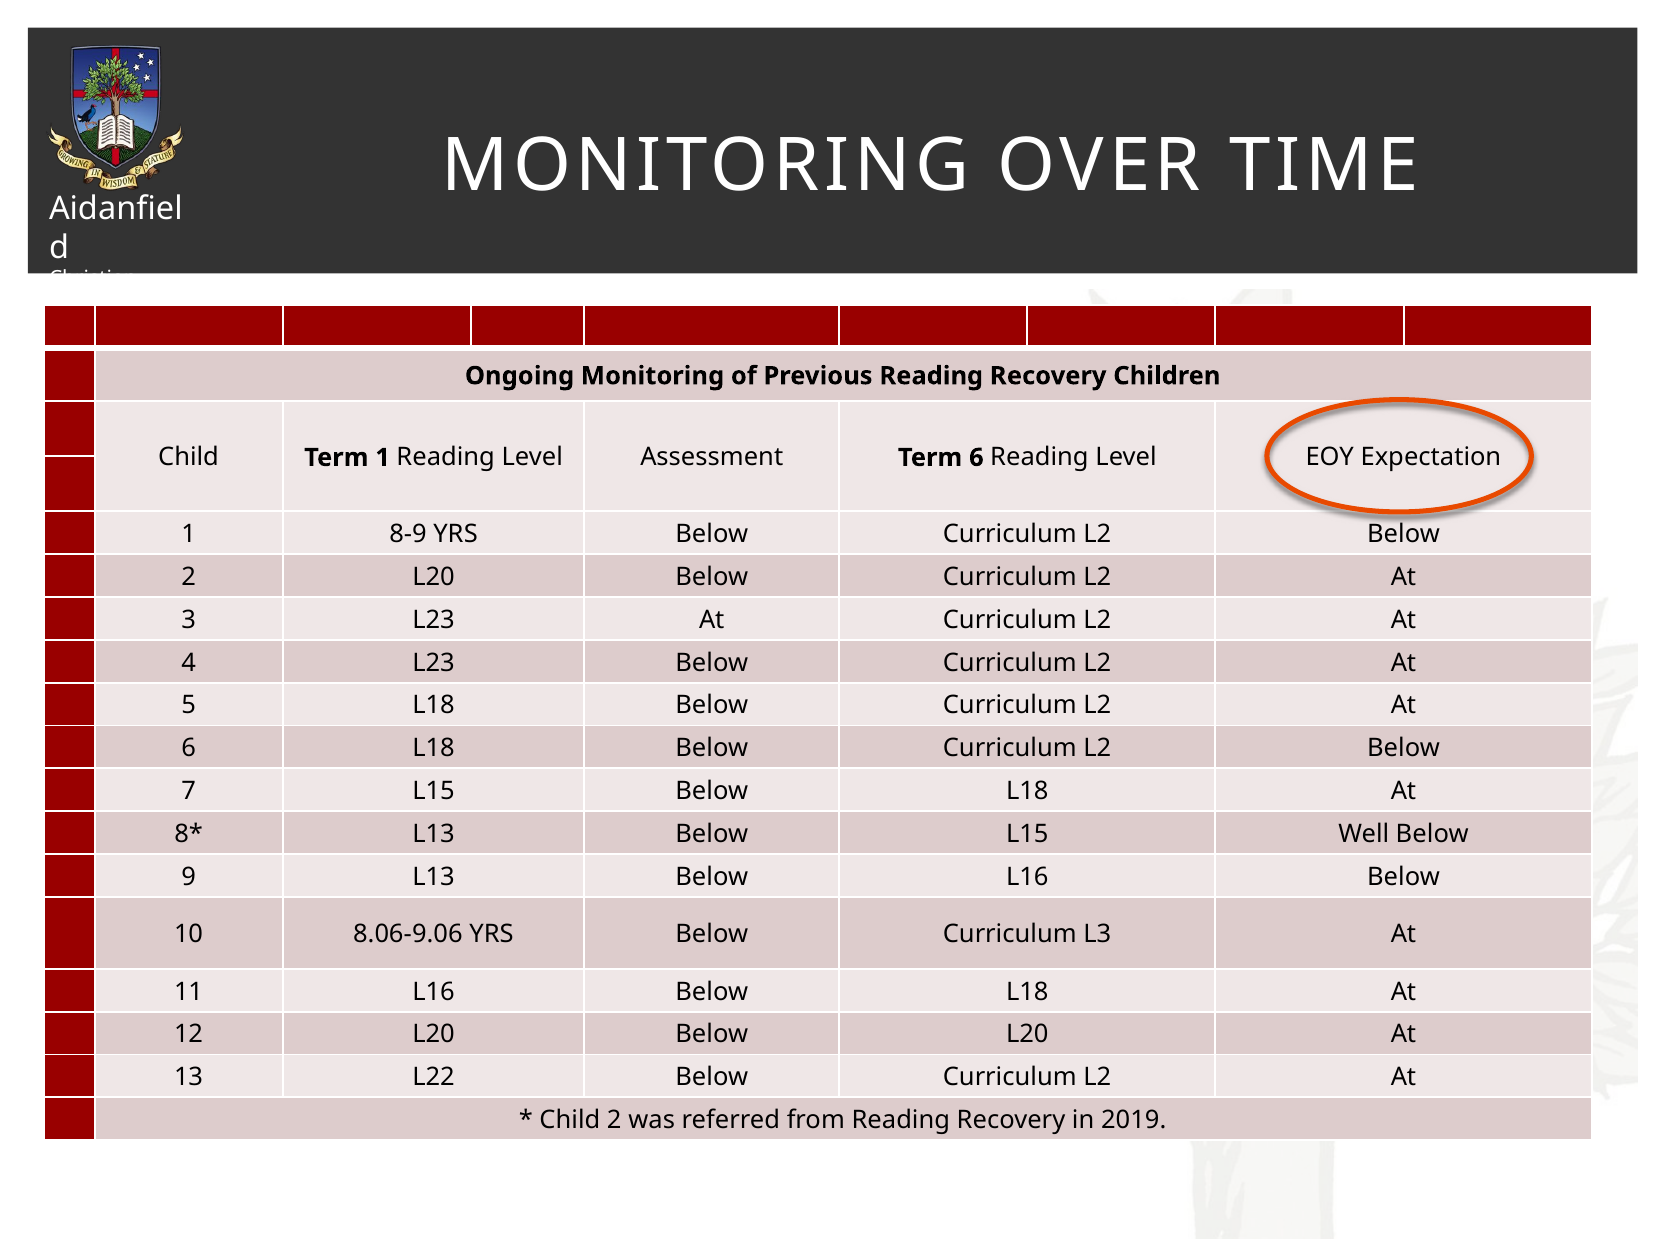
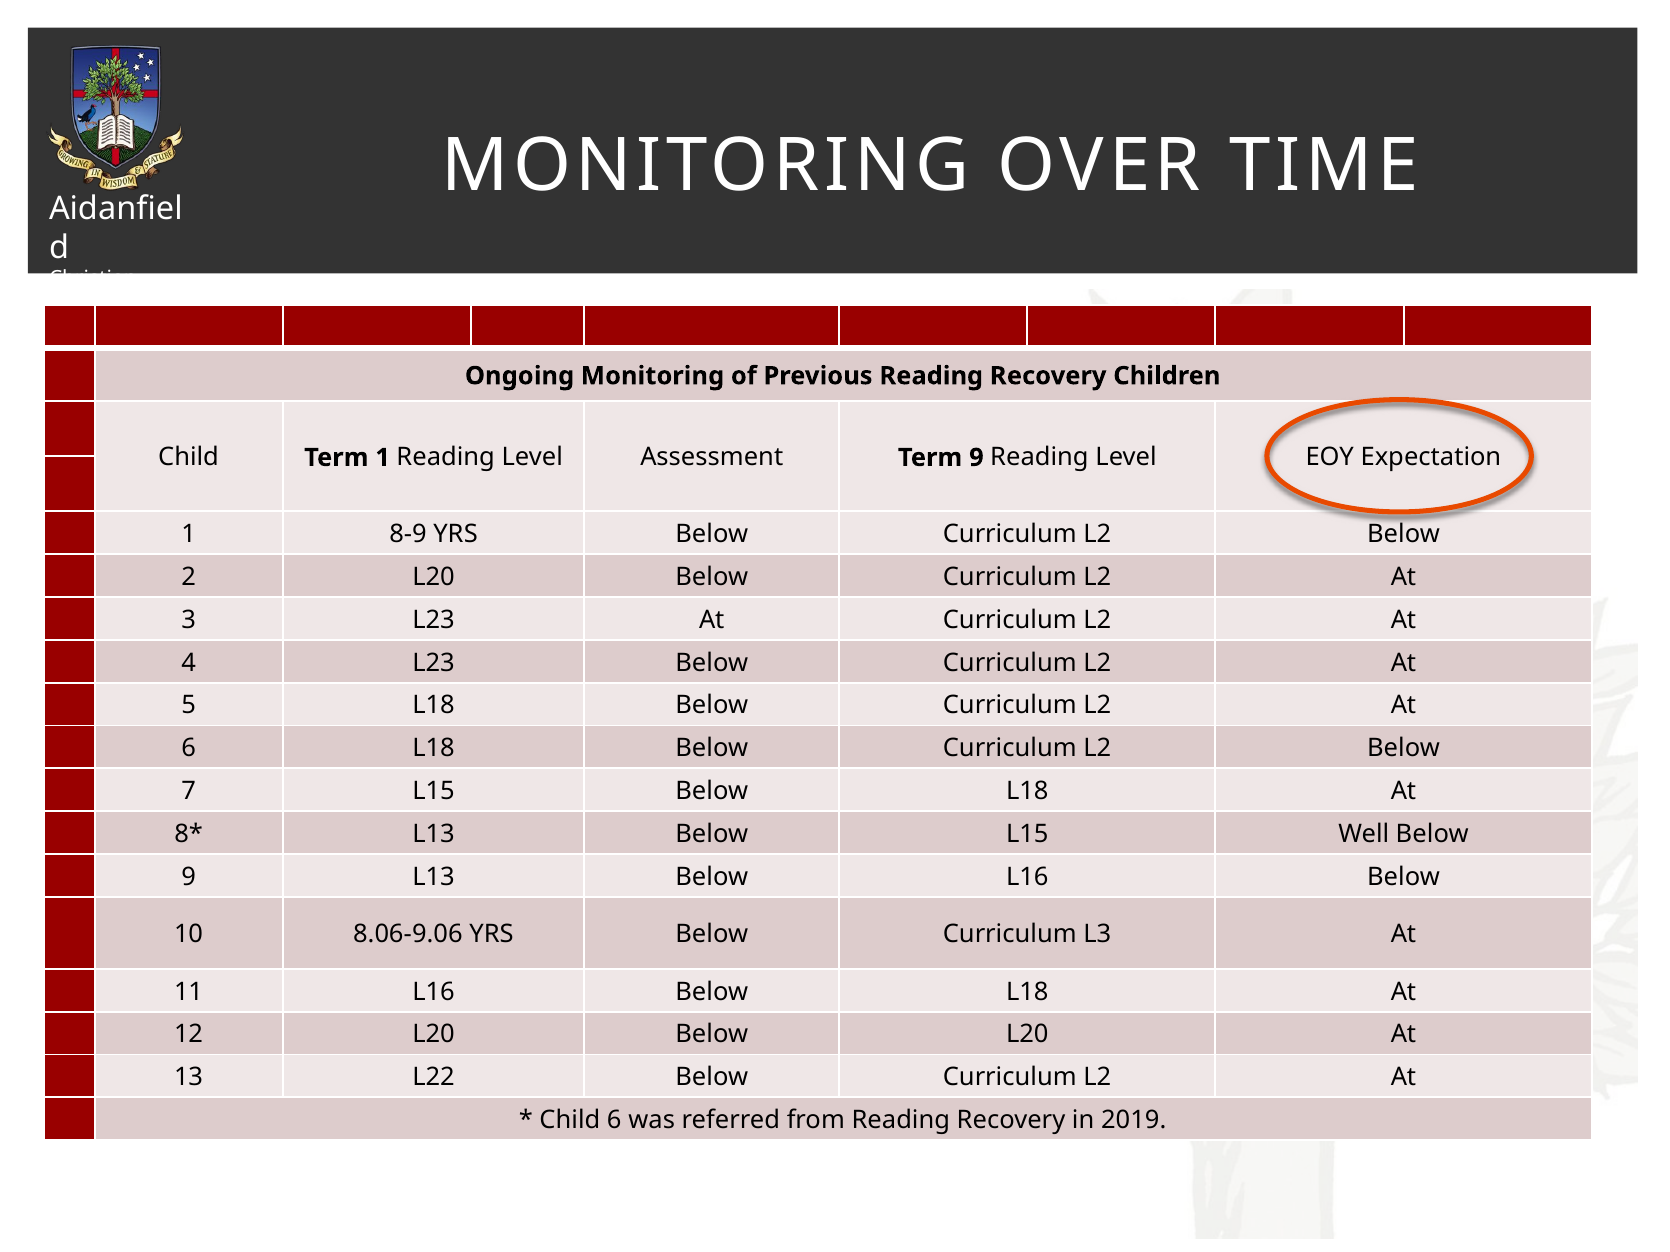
Term 6: 6 -> 9 (976, 458)
Child 2: 2 -> 6 (614, 1121)
